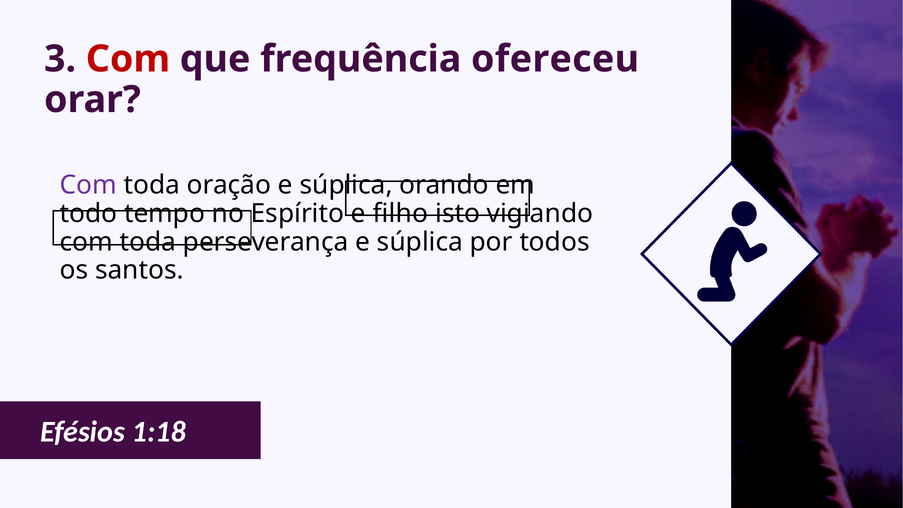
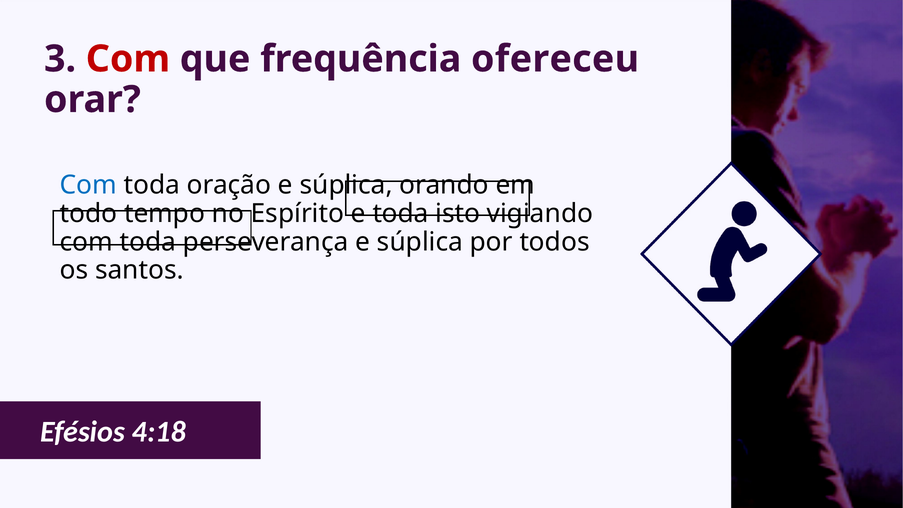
Com colour: purple -> blue (88, 185)
e filho: filho -> toda (401, 213)
1:18: 1:18 -> 4:18 (159, 432)
